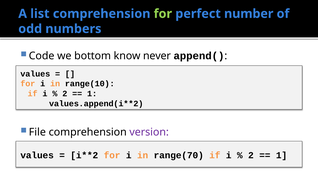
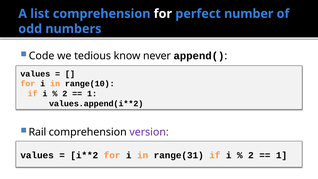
for colour: light green -> white (163, 14)
bottom: bottom -> tedious (93, 56)
File: File -> Rail (37, 132)
range(70: range(70 -> range(31 (179, 155)
